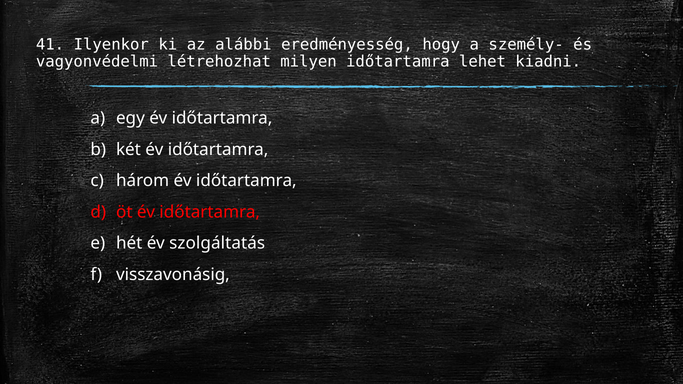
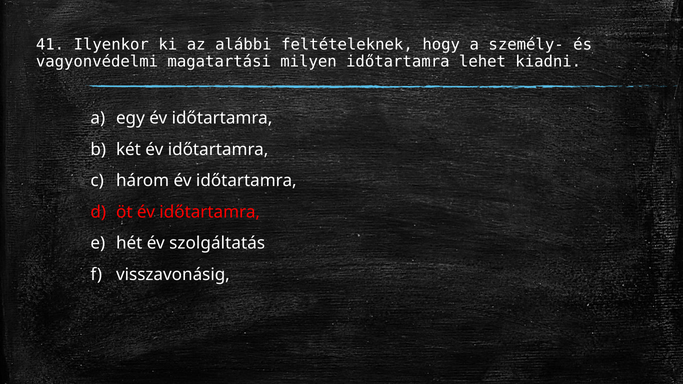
eredményesség: eredményesség -> feltételeknek (347, 45)
létrehozhat: létrehozhat -> magatartási (219, 61)
